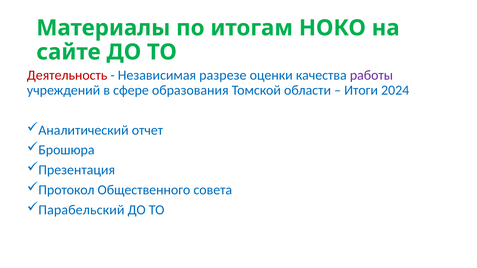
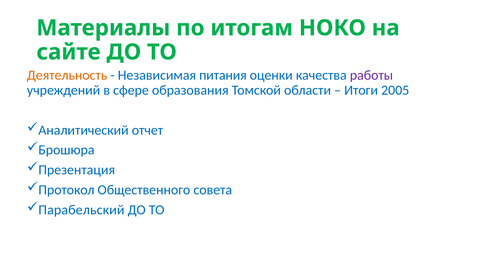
Деятельность colour: red -> orange (67, 75)
разрезе: разрезе -> питания (223, 75)
2024: 2024 -> 2005 (395, 90)
